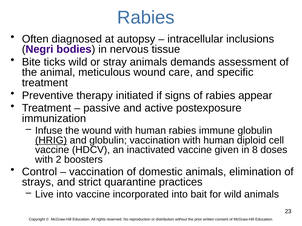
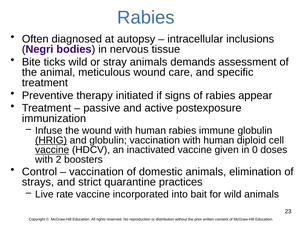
vaccine underline: none -> present (52, 150)
8: 8 -> 0 (255, 150)
Live into: into -> rate (65, 195)
